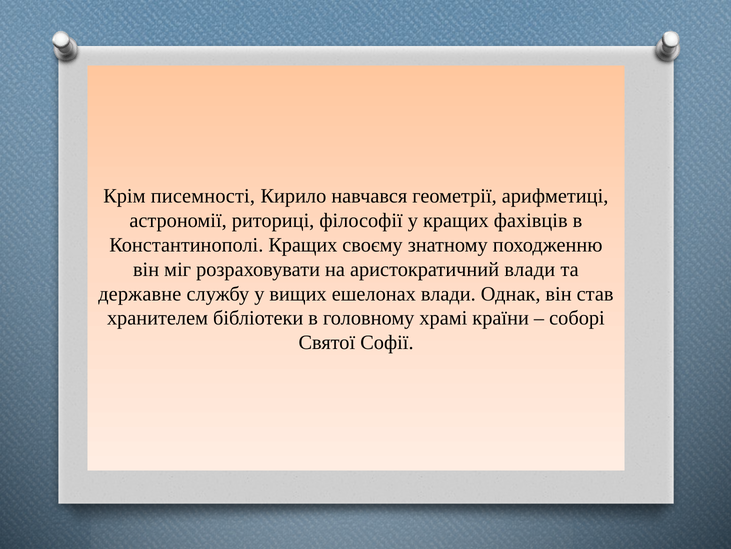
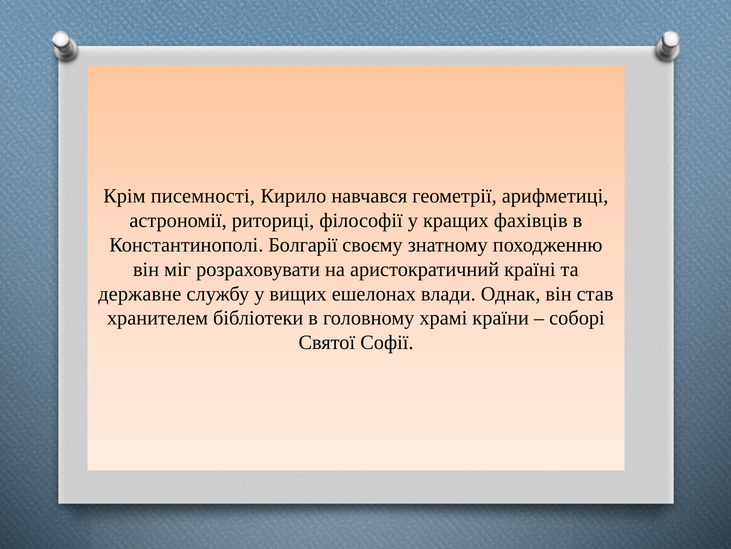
Константинополі Кращих: Кращих -> Болгарії (303, 245)
аристократичний влади: влади -> країні (530, 269)
